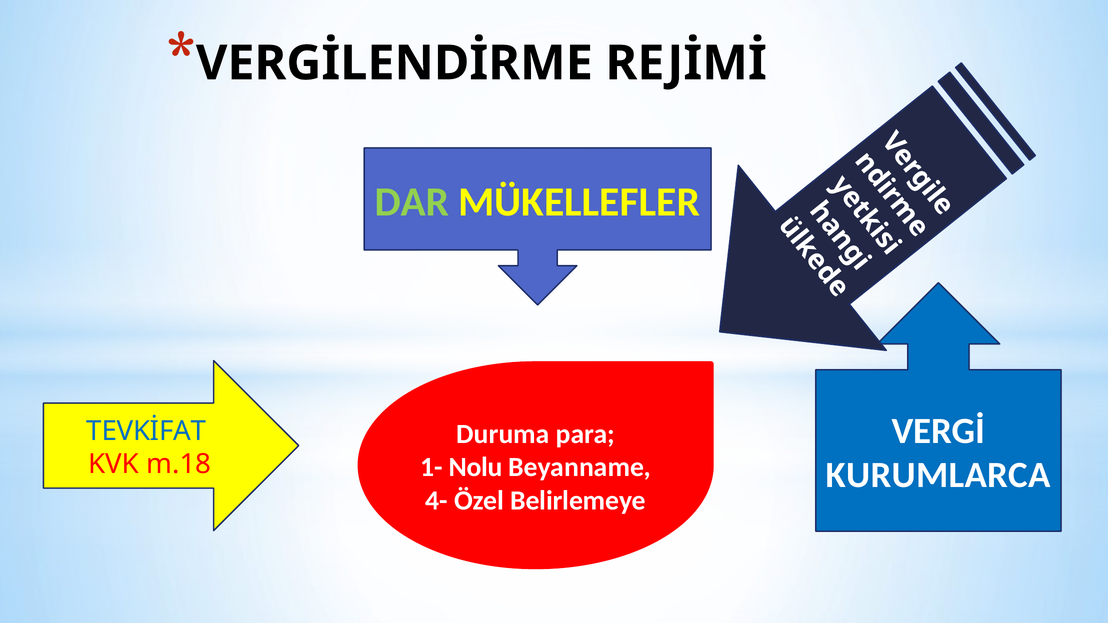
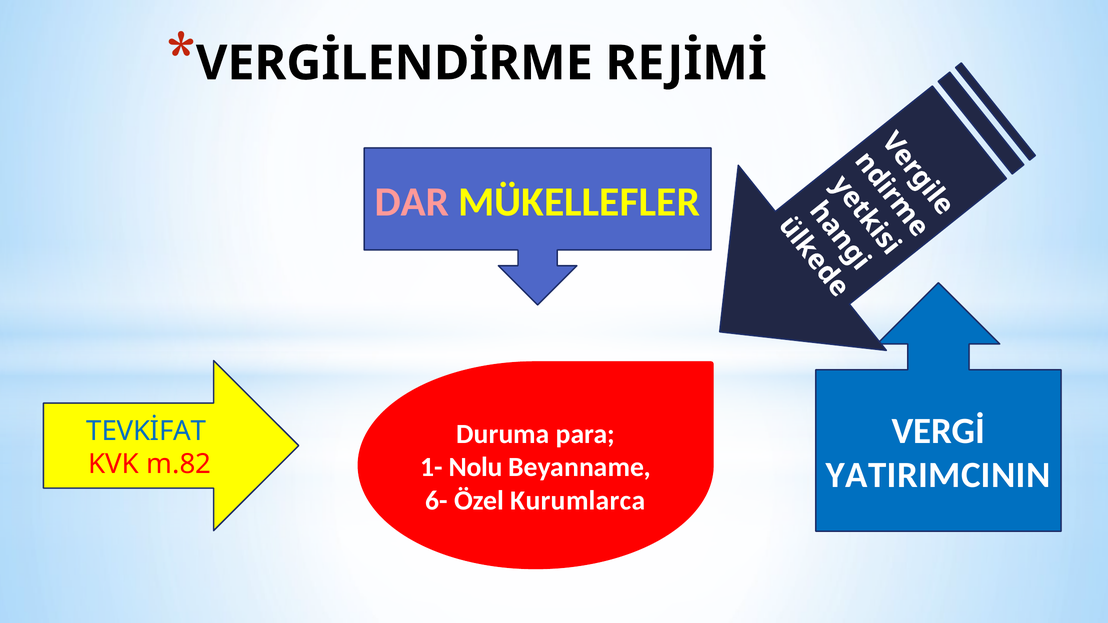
DAR colour: light green -> pink (412, 202)
m.18: m.18 -> m.82 (179, 464)
KURUMLARCA: KURUMLARCA -> YATIRIMCININ (938, 476)
4-: 4- -> 6- (437, 501)
Belirlemeye: Belirlemeye -> Kurumlarca (578, 501)
